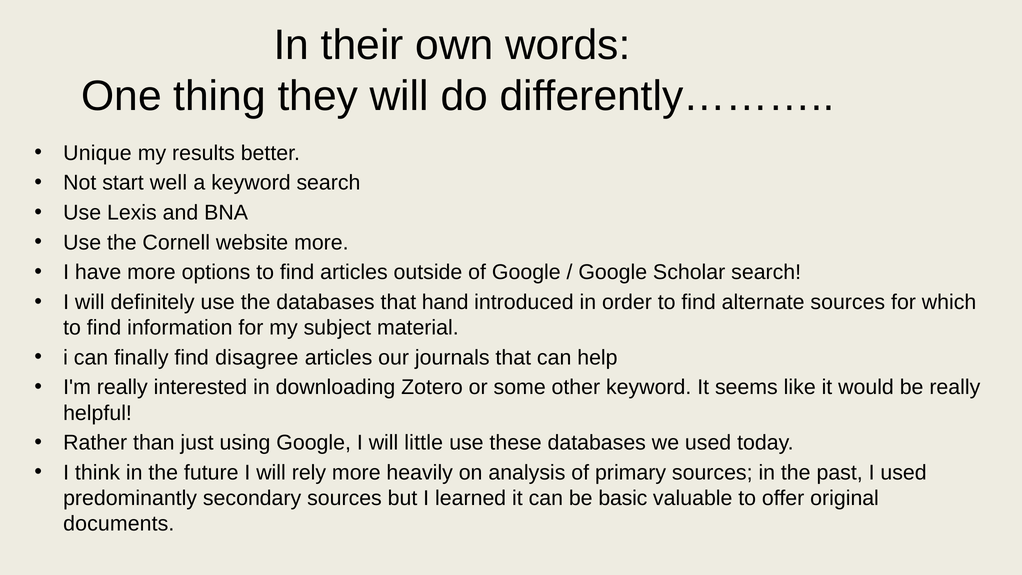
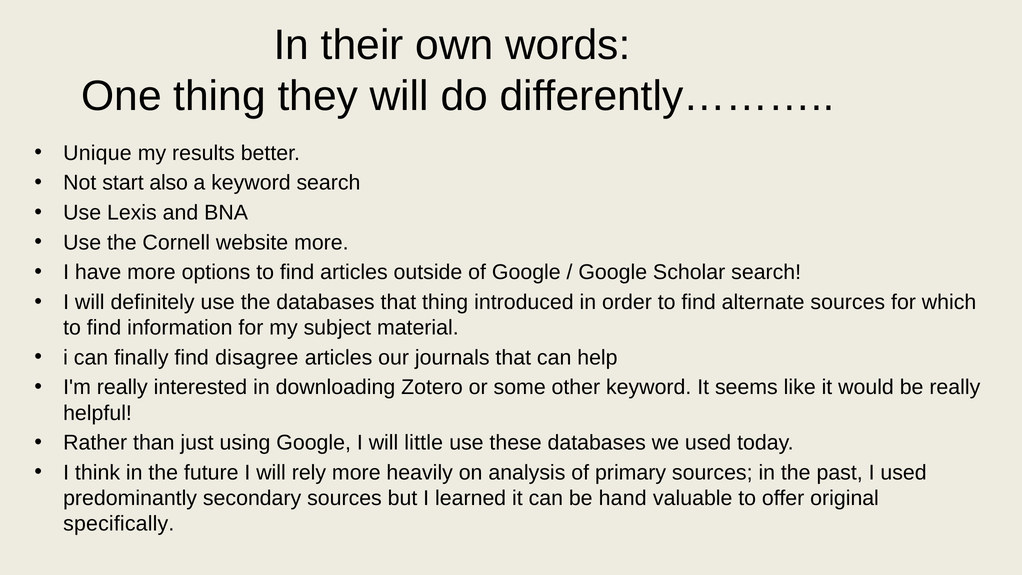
well: well -> also (169, 183)
that hand: hand -> thing (445, 302)
basic: basic -> hand (623, 498)
documents: documents -> specifically (119, 524)
